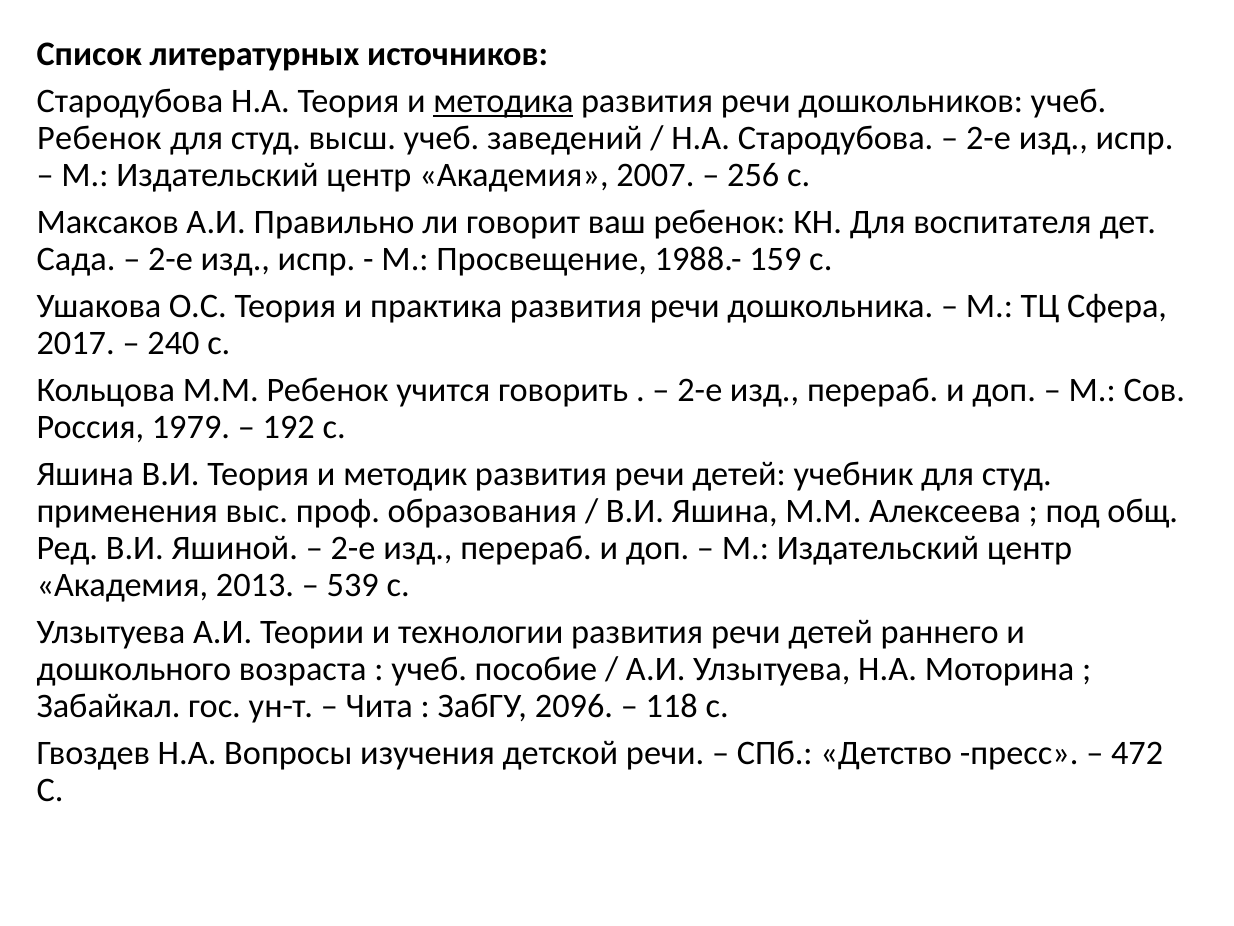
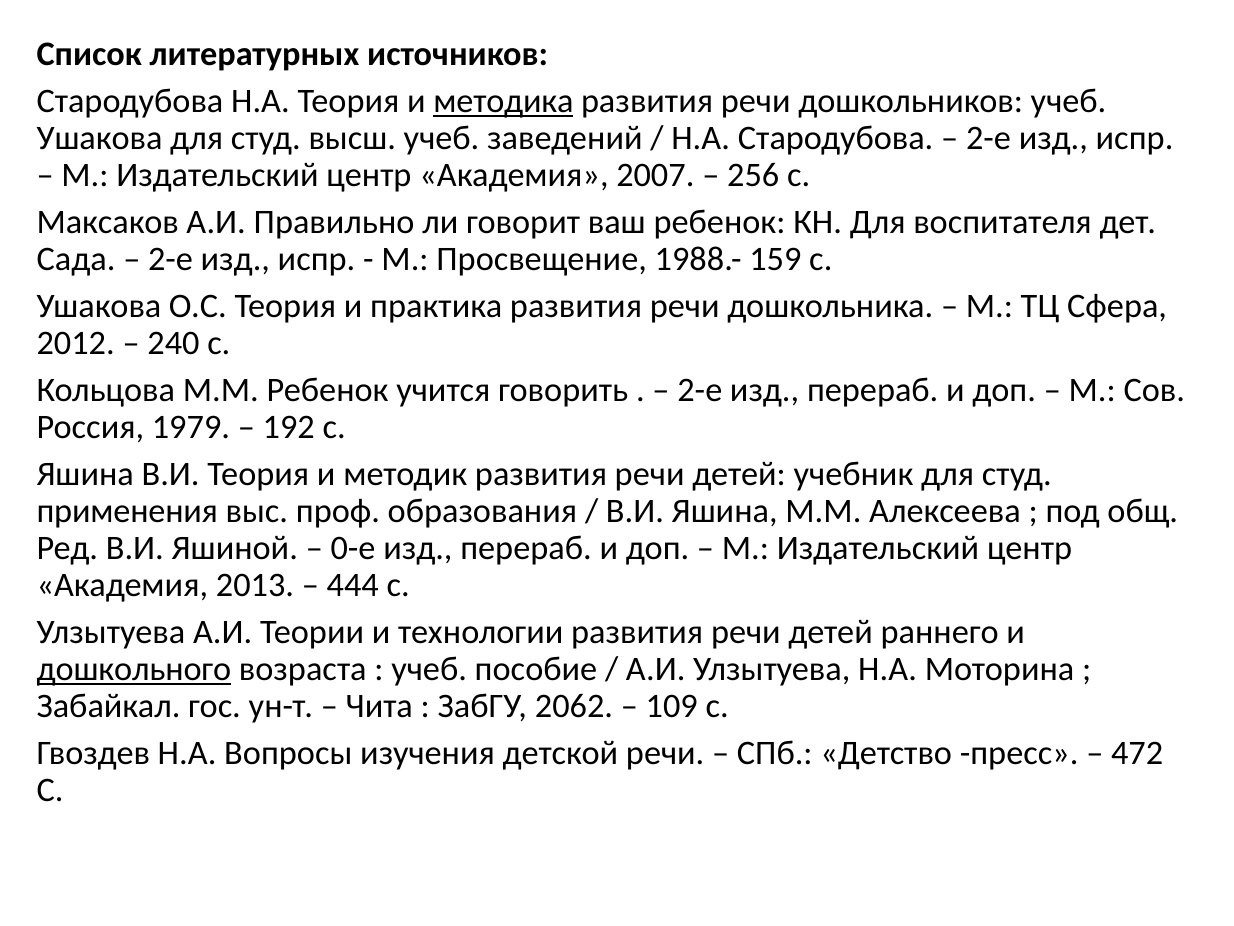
Ребенок: Ребенок -> Ушакова (100, 139)
2017: 2017 -> 2012 (76, 343)
2-е: 2-е -> 0-е (353, 548)
539: 539 -> 444 (353, 585)
дошкольного underline: none -> present (134, 669)
2096: 2096 -> 2062 (574, 706)
118: 118 -> 109 (672, 706)
